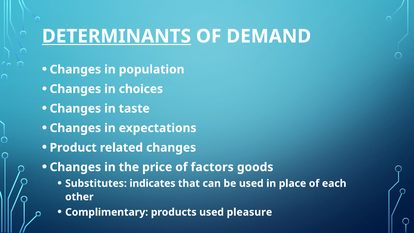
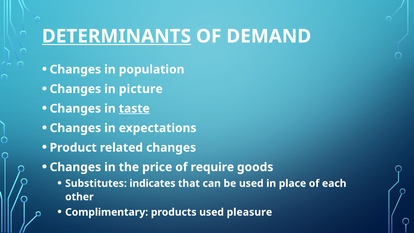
choices: choices -> picture (141, 89)
taste underline: none -> present (134, 108)
factors: factors -> require (212, 167)
